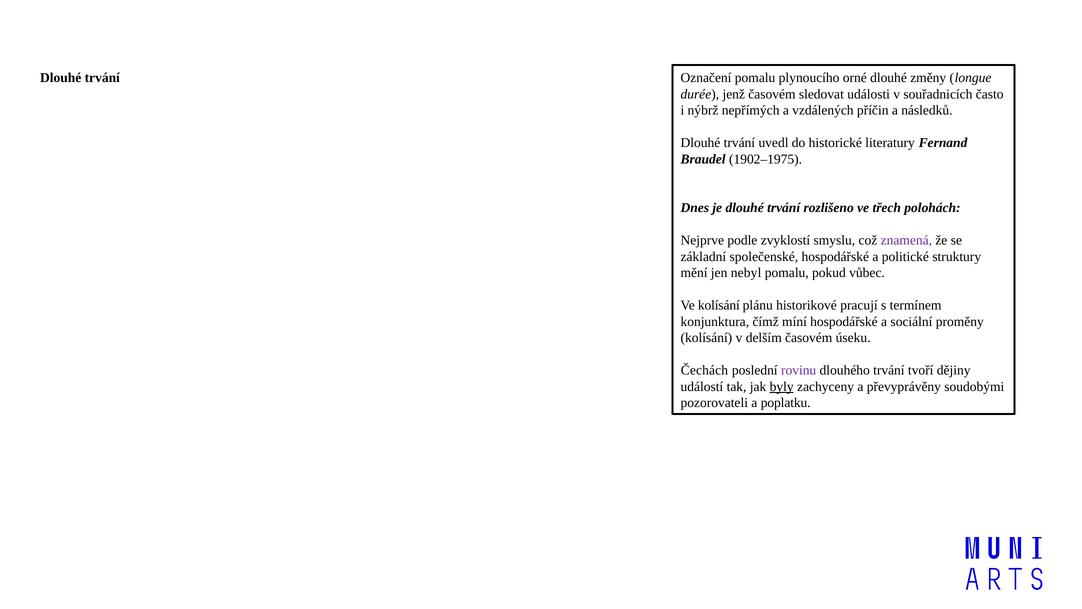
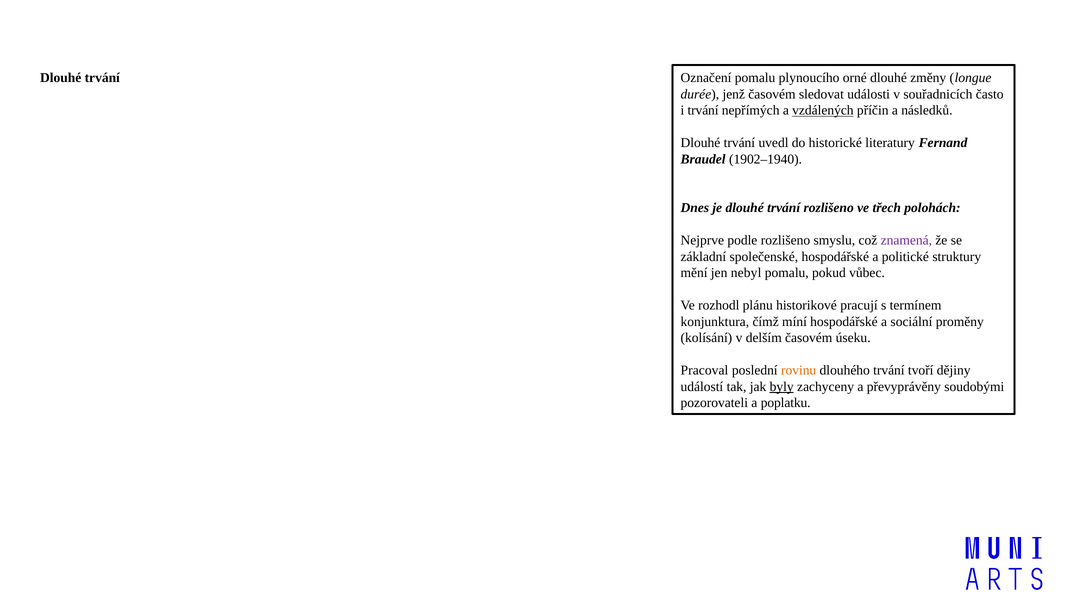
i nýbrž: nýbrž -> trvání (703, 110)
vzdálených underline: none -> present (823, 110)
1902–1975: 1902–1975 -> 1902–1940 (766, 159)
podle zvyklostí: zvyklostí -> rozlišeno (785, 240)
Ve kolísání: kolísání -> rozhodl (719, 305)
Čechách: Čechách -> Pracoval (704, 370)
rovinu colour: purple -> orange (799, 370)
